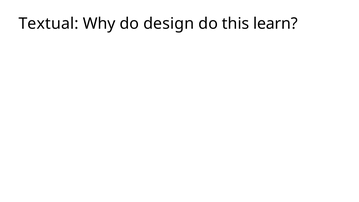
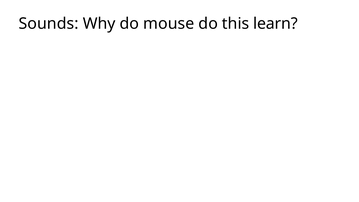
Textual: Textual -> Sounds (49, 24)
design: design -> mouse (169, 24)
